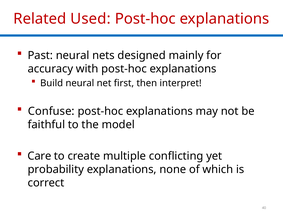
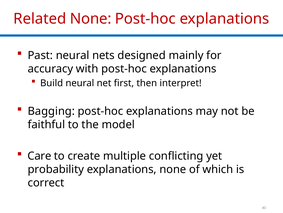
Related Used: Used -> None (91, 19)
Confuse: Confuse -> Bagging (51, 111)
